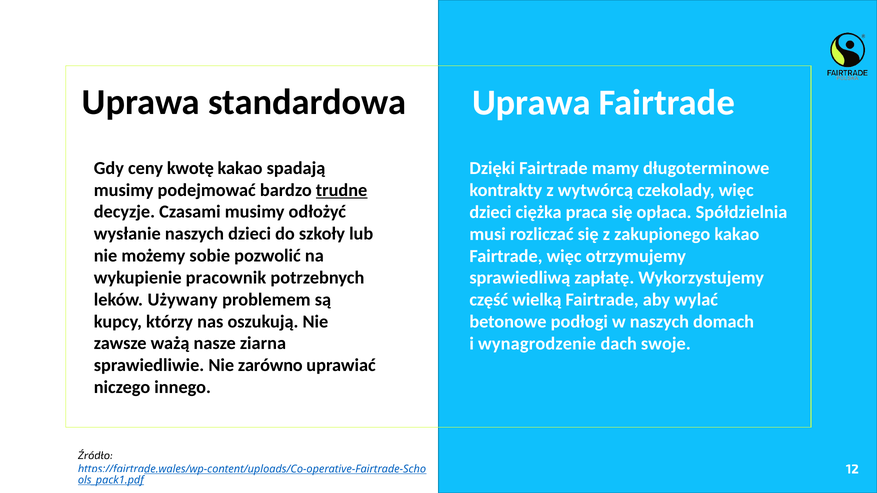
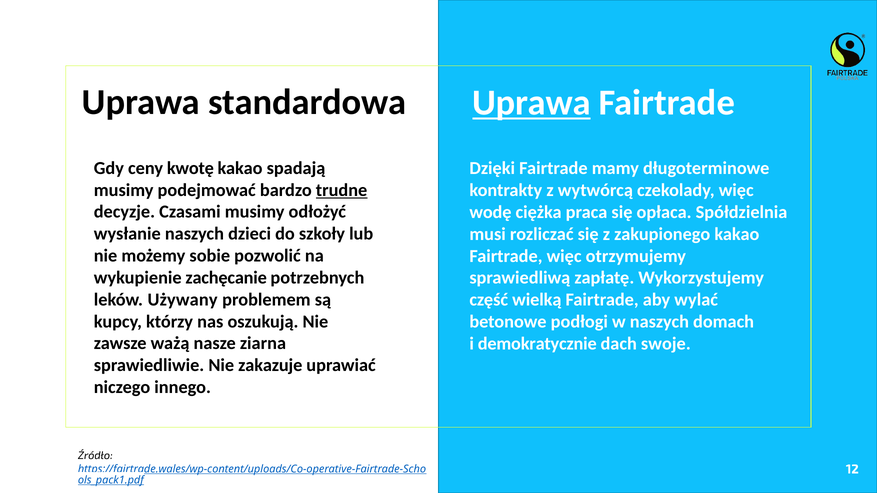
Uprawa underline: none -> present (531, 103)
dzieci: dzieci -> wodę (490, 212)
pracownik: pracownik -> zachęcanie (226, 278)
wynagrodzenie: wynagrodzenie -> demokratycznie (537, 344)
zarówno: zarówno -> zakazuje (270, 366)
